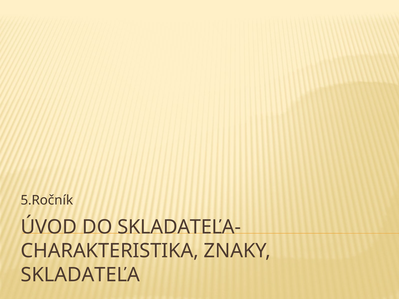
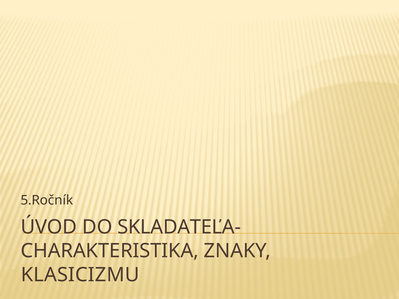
SKLADATEĽA: SKLADATEĽA -> KLASICIZMU (80, 275)
